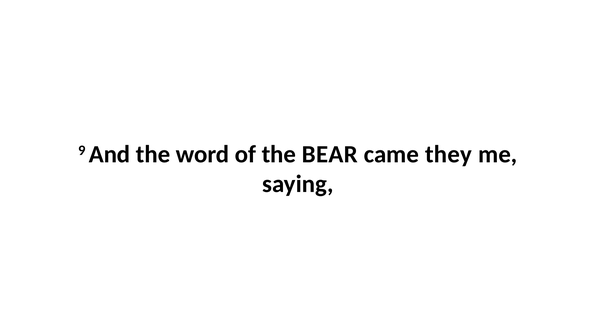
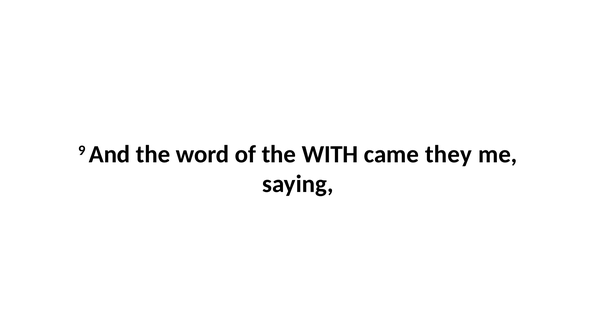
BEAR: BEAR -> WITH (330, 154)
